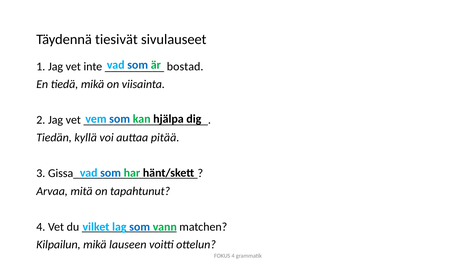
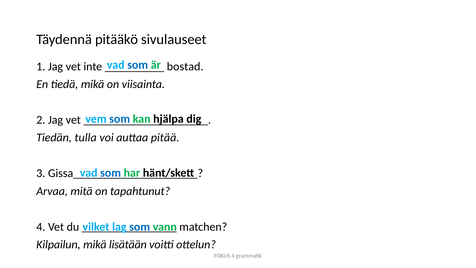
tiesivät: tiesivät -> pitääkö (117, 39)
kyllä: kyllä -> tulla (86, 138)
lauseen: lauseen -> lisätään (128, 244)
